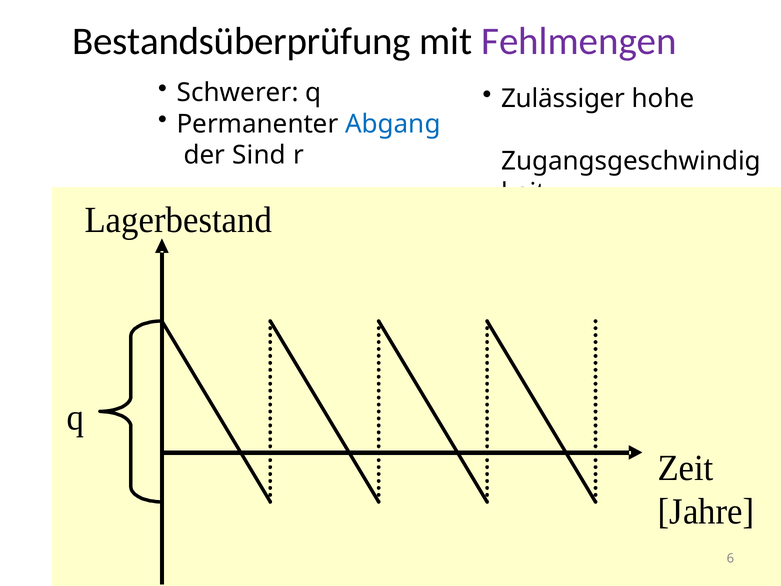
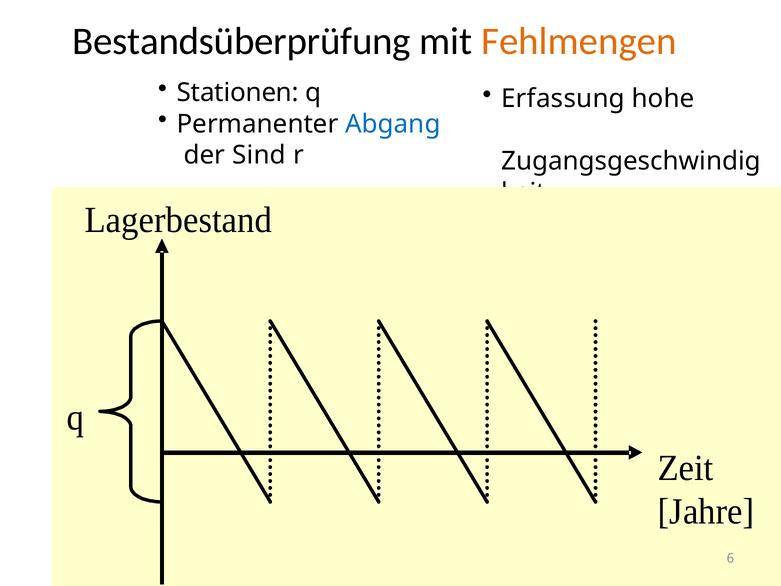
Fehlmengen colour: purple -> orange (579, 41)
Schwerer: Schwerer -> Stationen (238, 93)
Zulässiger: Zulässiger -> Erfassung (563, 99)
